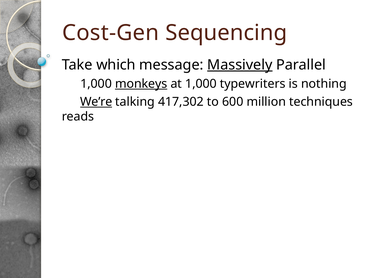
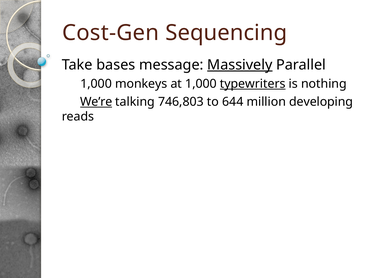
which: which -> bases (116, 65)
monkeys underline: present -> none (141, 84)
typewriters underline: none -> present (253, 84)
417,302: 417,302 -> 746,803 (181, 102)
600: 600 -> 644 (233, 102)
techniques: techniques -> developing (321, 102)
